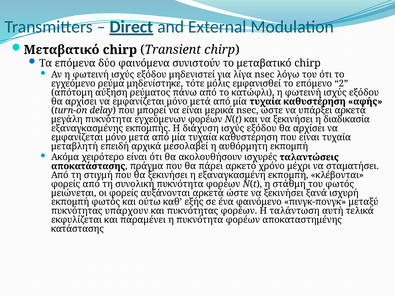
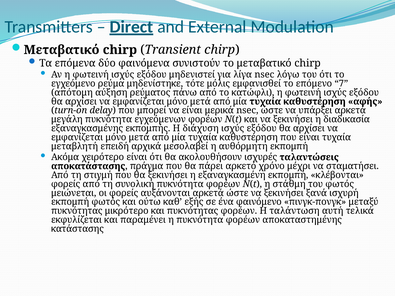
2: 2 -> 7 (341, 84)
υπάρχουν: υπάρχουν -> μικρότερο (127, 211)
